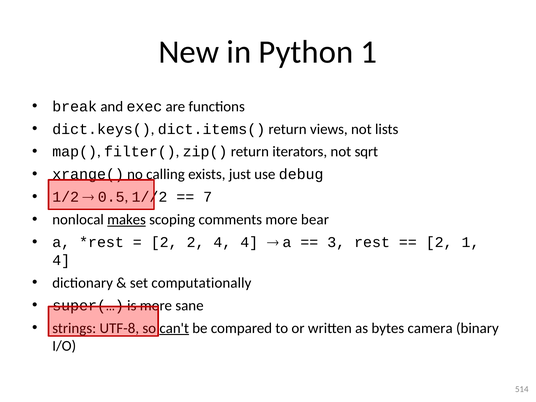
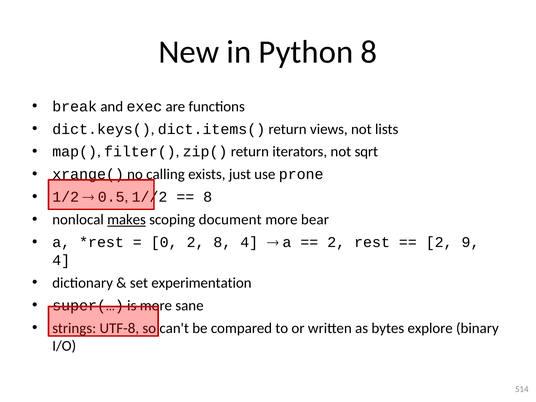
Python 1: 1 -> 8 (369, 52)
debug: debug -> prone (301, 174)
7: 7 -> 8 (208, 197)
comments: comments -> document (230, 220)
2: 2 -> 0 (164, 242)
2 4: 4 -> 8 (222, 242)
3: 3 -> 2 (336, 242)
2 1: 1 -> 9 (471, 242)
computationally: computationally -> experimentation (201, 283)
can't underline: present -> none (174, 328)
camera: camera -> explore (430, 328)
